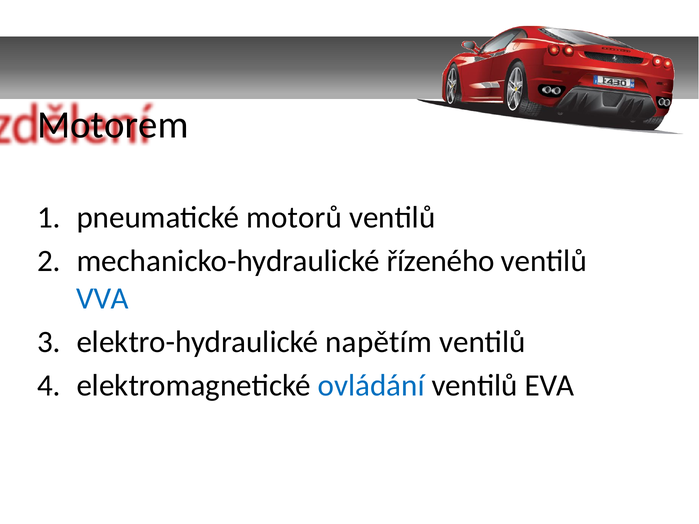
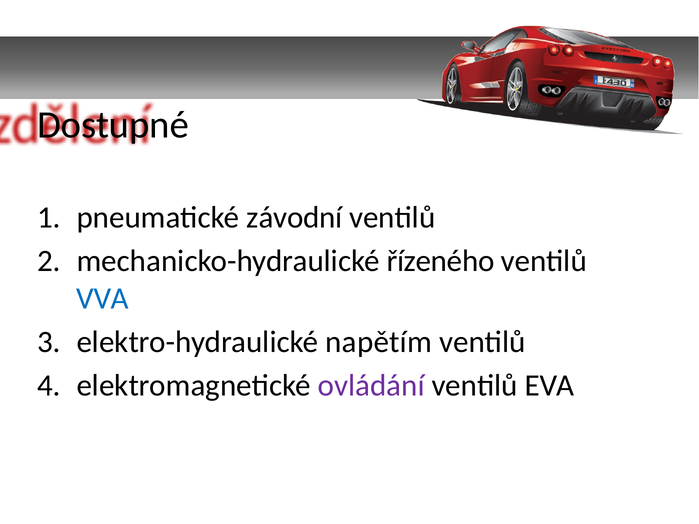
Motorem: Motorem -> Dostupné (113, 125)
motorů: motorů -> závodní (294, 218)
ovládání colour: blue -> purple (371, 385)
